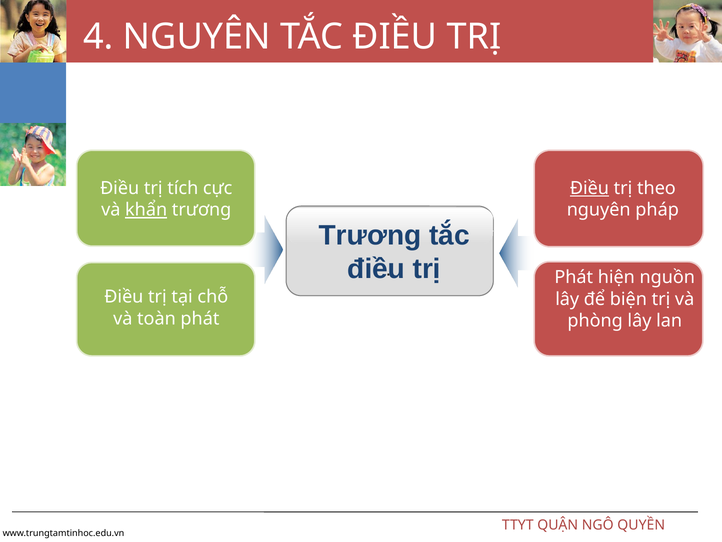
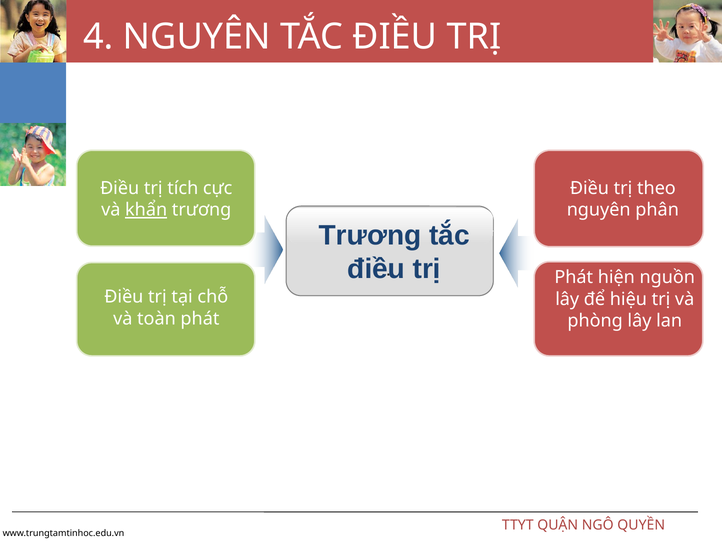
Điều underline: present -> none (589, 188)
pháp: pháp -> phân (657, 210)
biện: biện -> hiệu (628, 299)
